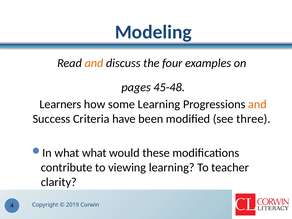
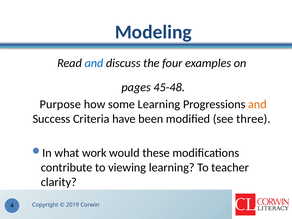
and colour: orange -> blue (94, 63)
Learners: Learners -> Purpose (60, 104)
what what: what -> work (94, 153)
